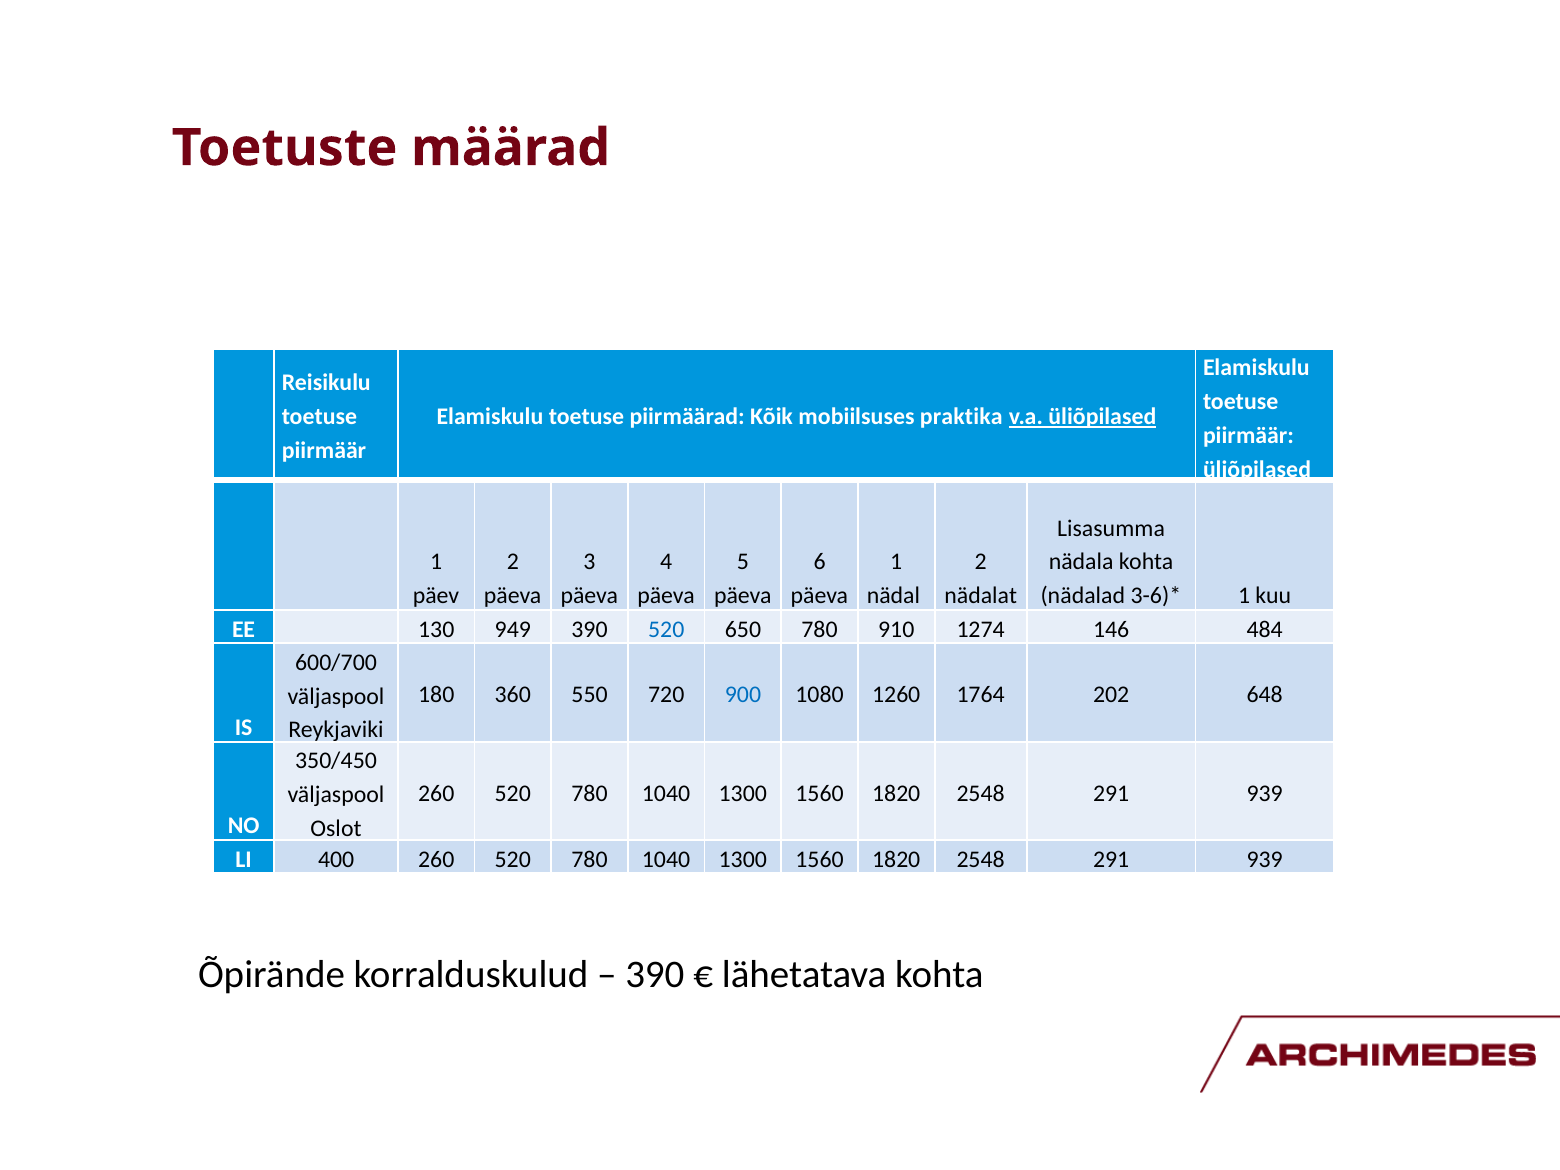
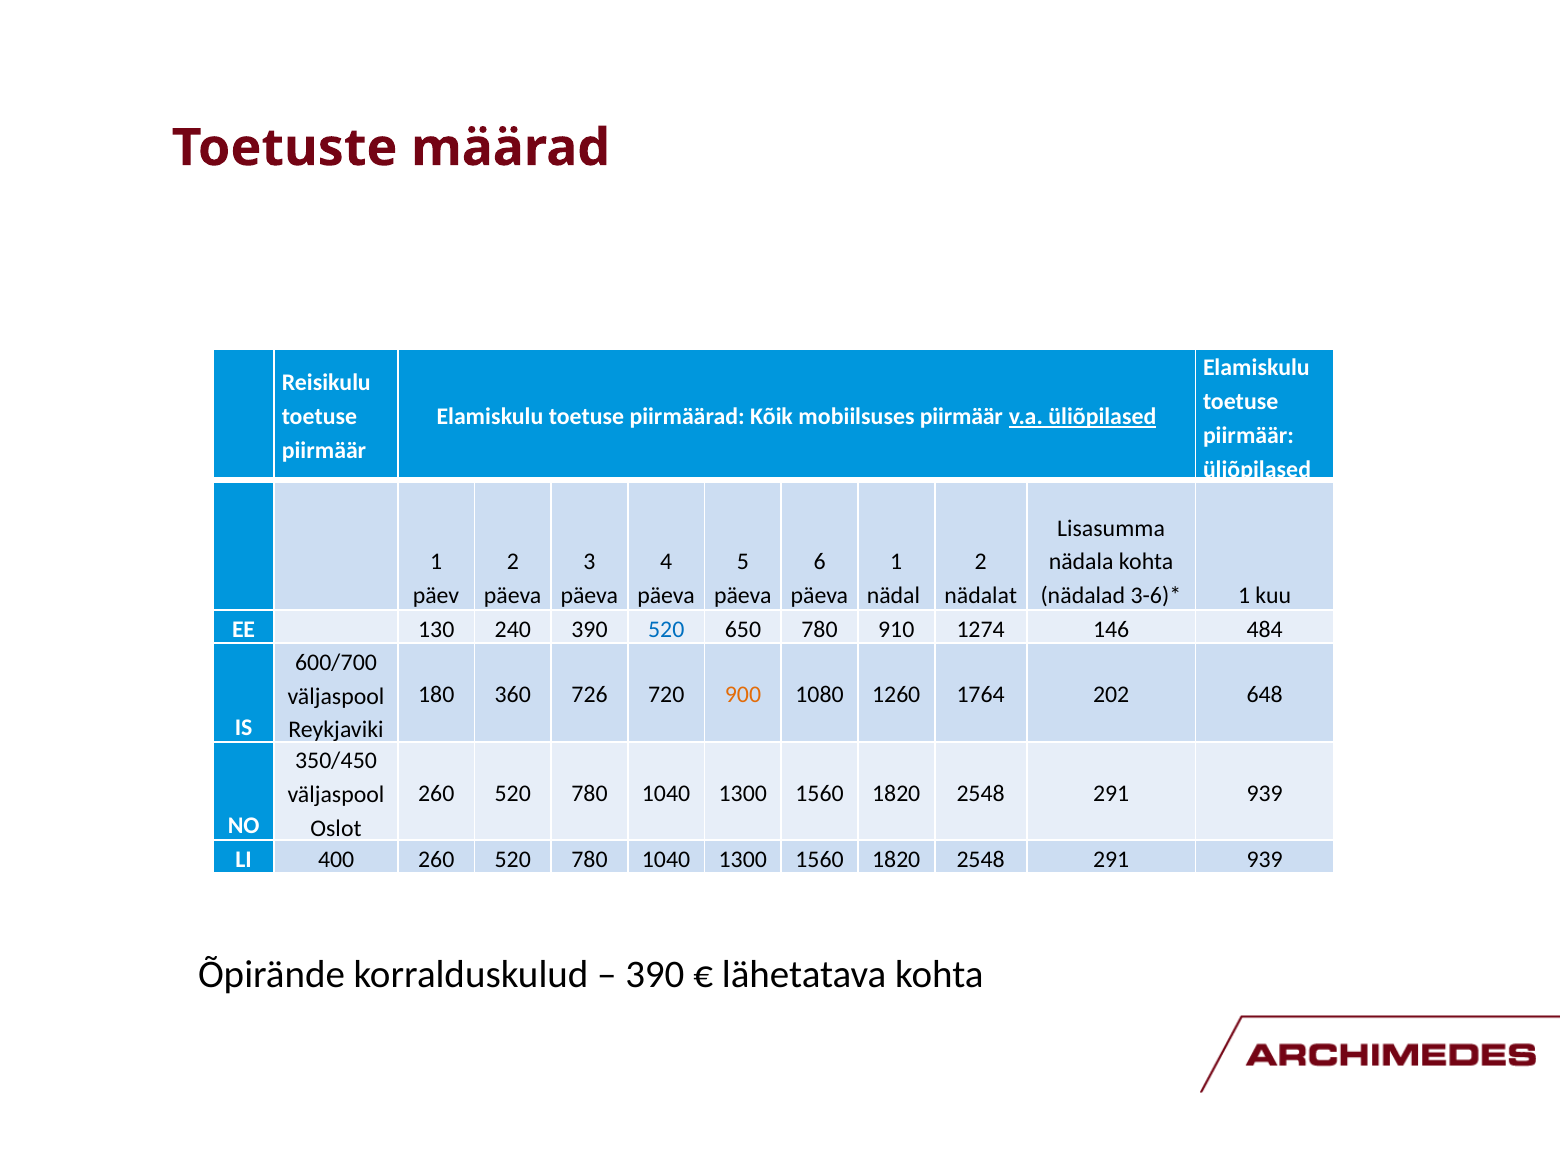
mobiilsuses praktika: praktika -> piirmäär (961, 417)
949: 949 -> 240 (513, 629)
550: 550 -> 726 (590, 695)
900 colour: blue -> orange (743, 695)
